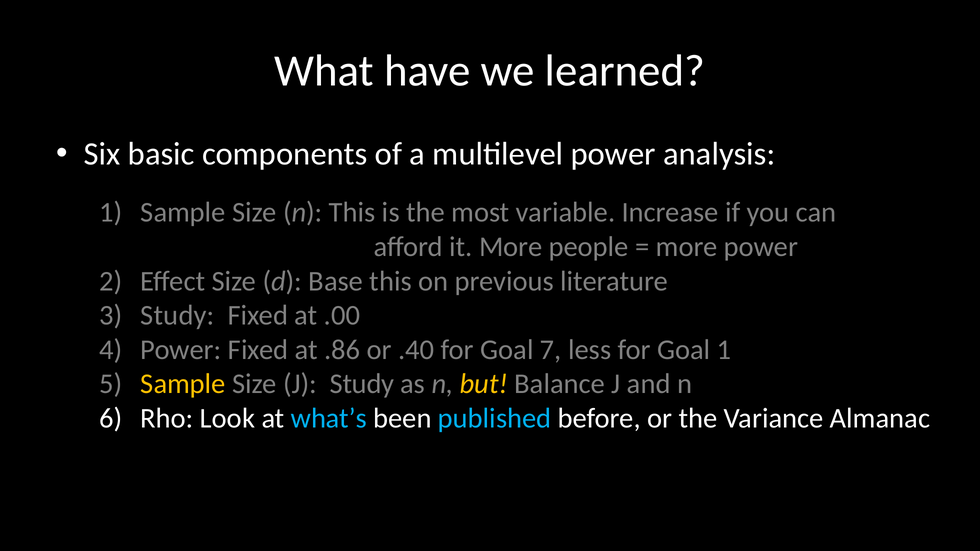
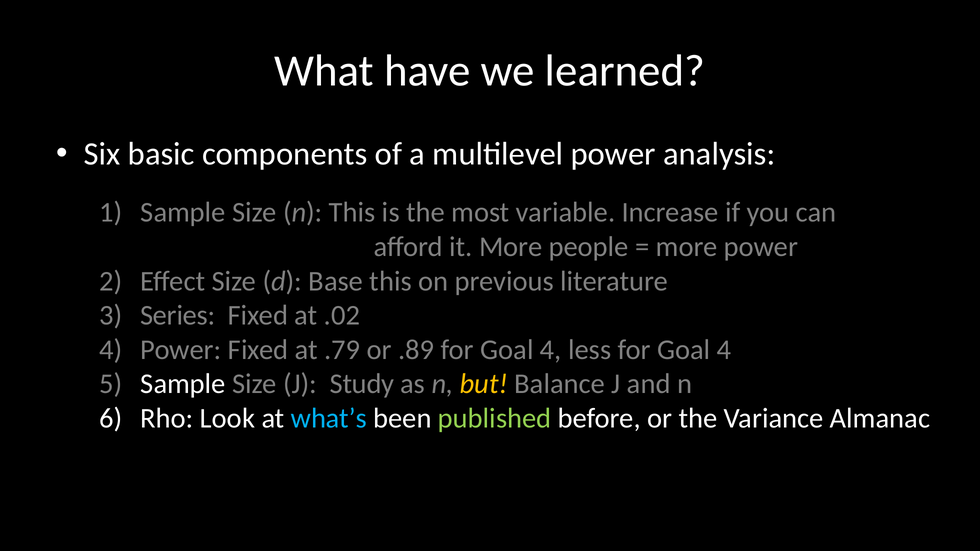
3 Study: Study -> Series (178, 316)
.00: .00 -> .02 (342, 316)
.86: .86 -> .79 (342, 350)
.40: .40 -> .89 (416, 350)
7: 7 -> 4 (551, 350)
less for Goal 1: 1 -> 4 (724, 350)
Sample colour: yellow -> white (183, 384)
published colour: light blue -> light green (495, 419)
